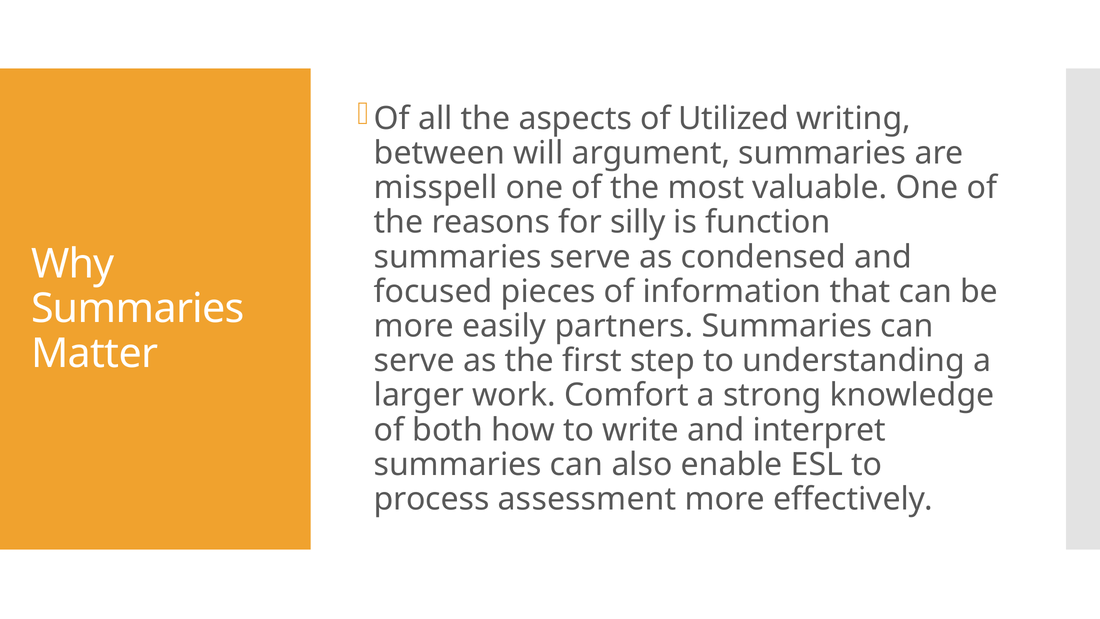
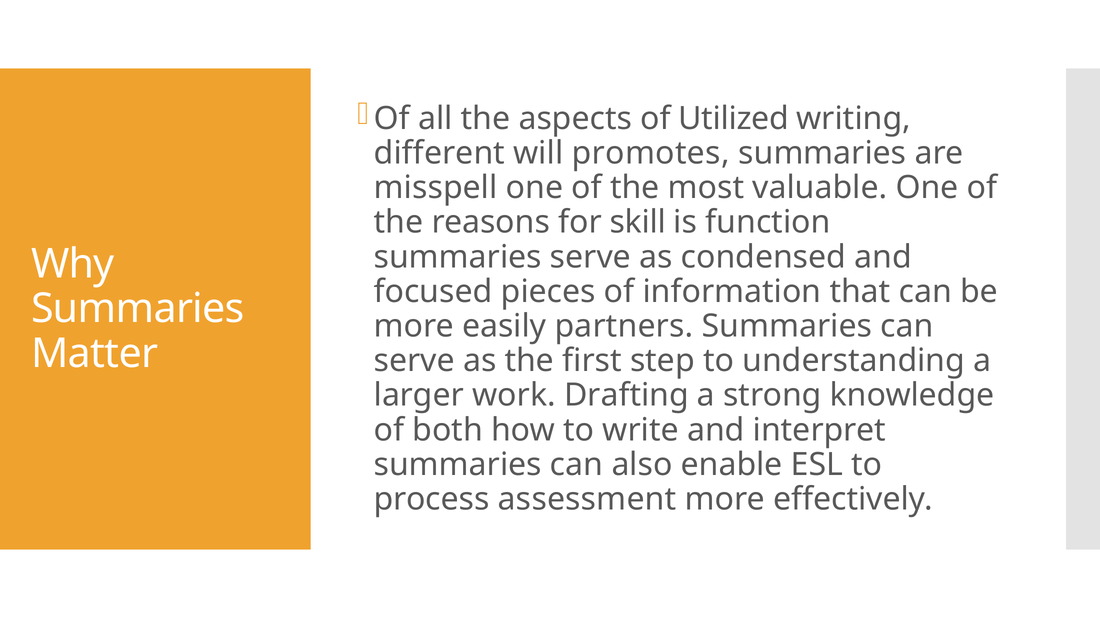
between: between -> different (439, 153)
argument: argument -> promotes (651, 153)
silly: silly -> skill (638, 222)
Comfort: Comfort -> Drafting (626, 395)
